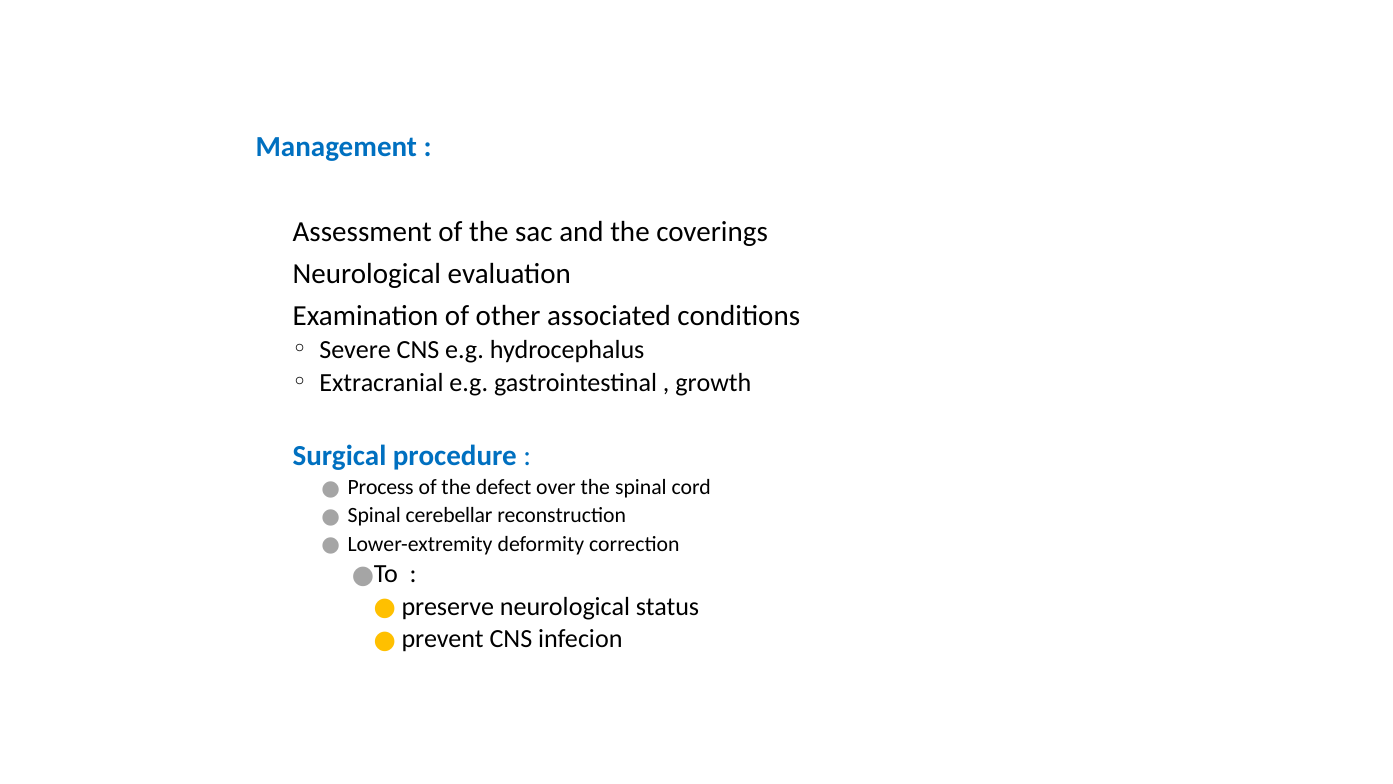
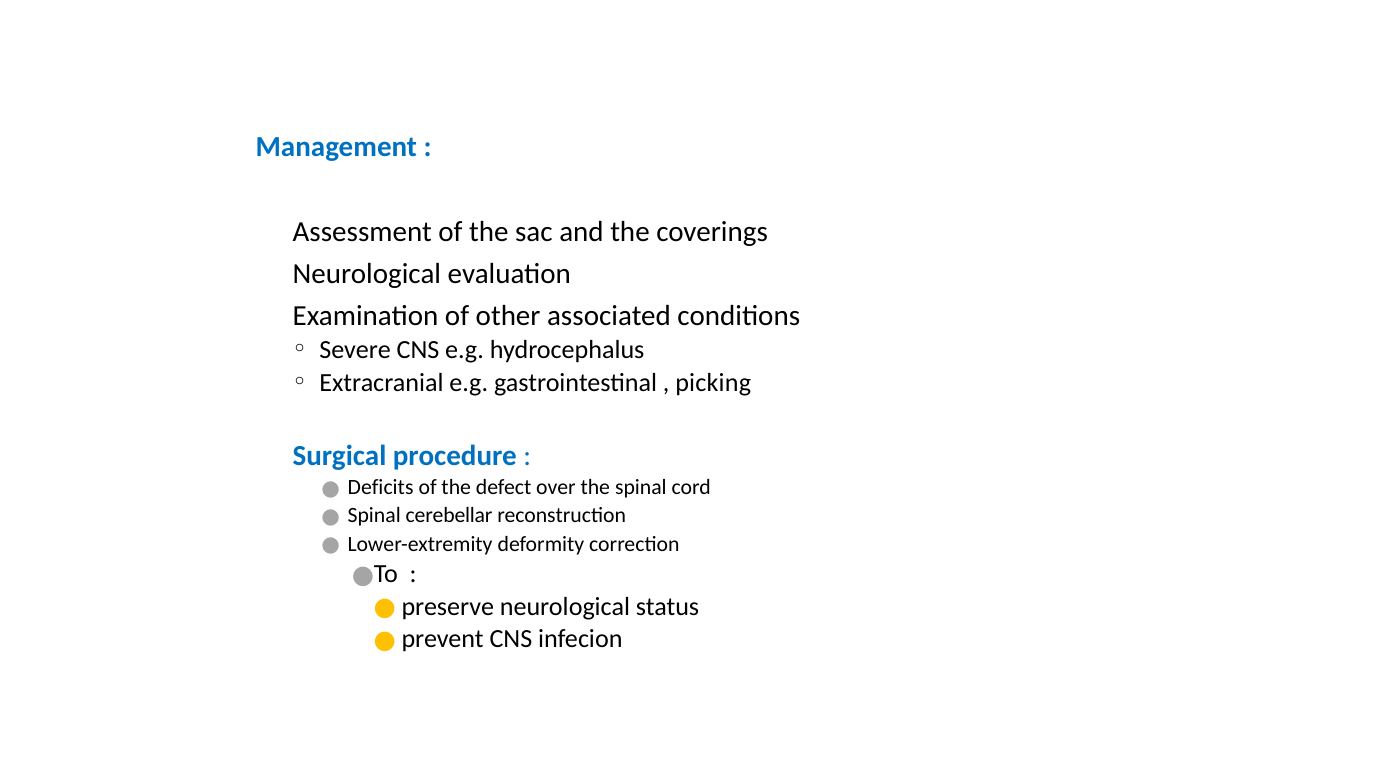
growth: growth -> picking (713, 382)
Process: Process -> Deficits (381, 487)
